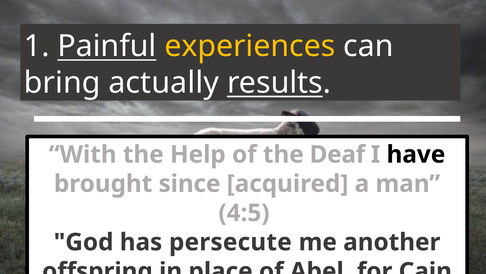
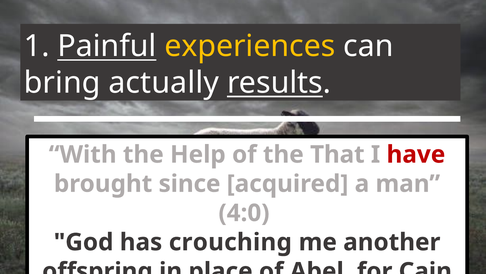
Deaf: Deaf -> That (337, 154)
have colour: black -> red (416, 154)
4:5: 4:5 -> 4:0 (244, 213)
persecute: persecute -> crouching (230, 242)
